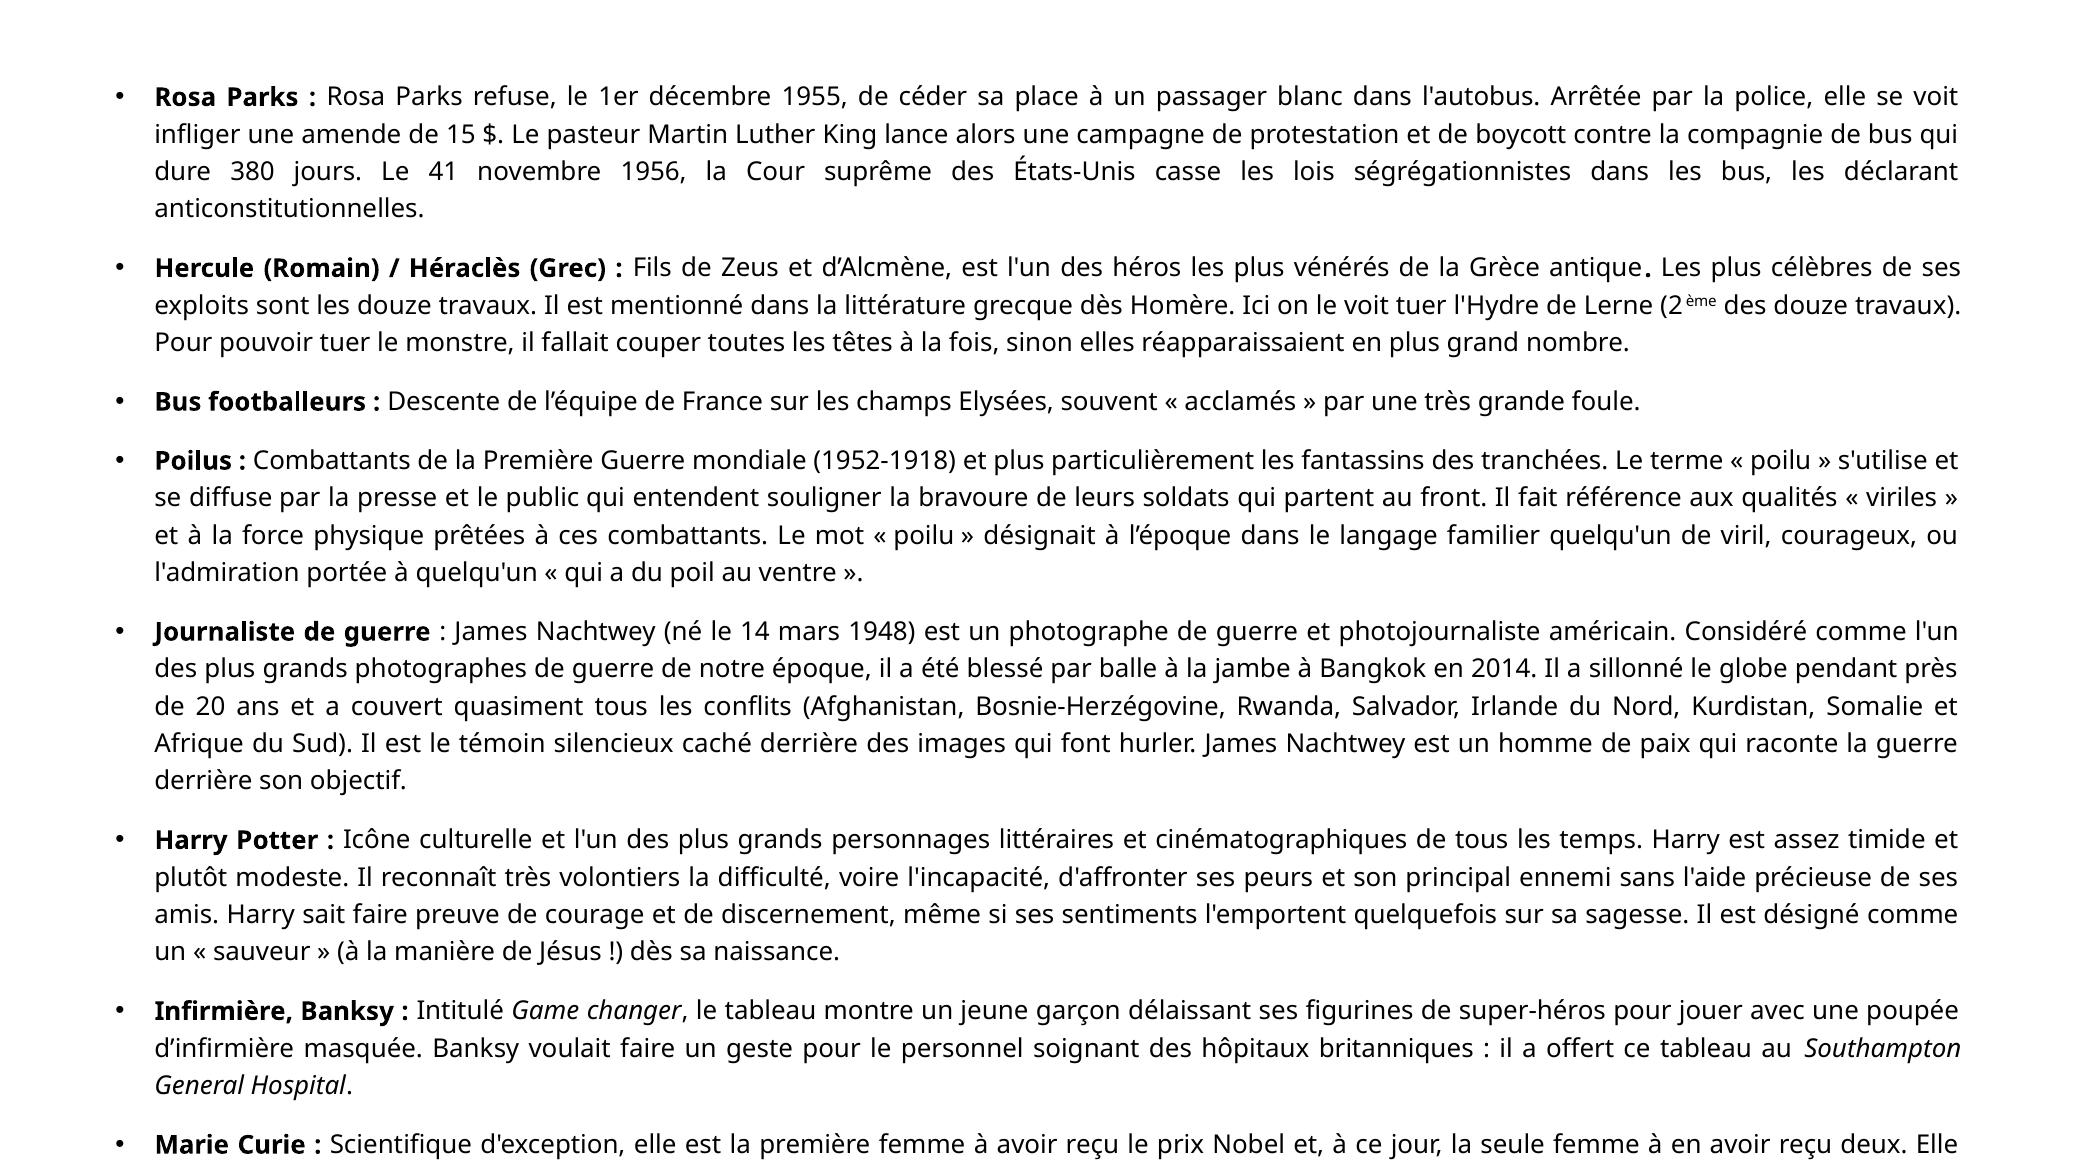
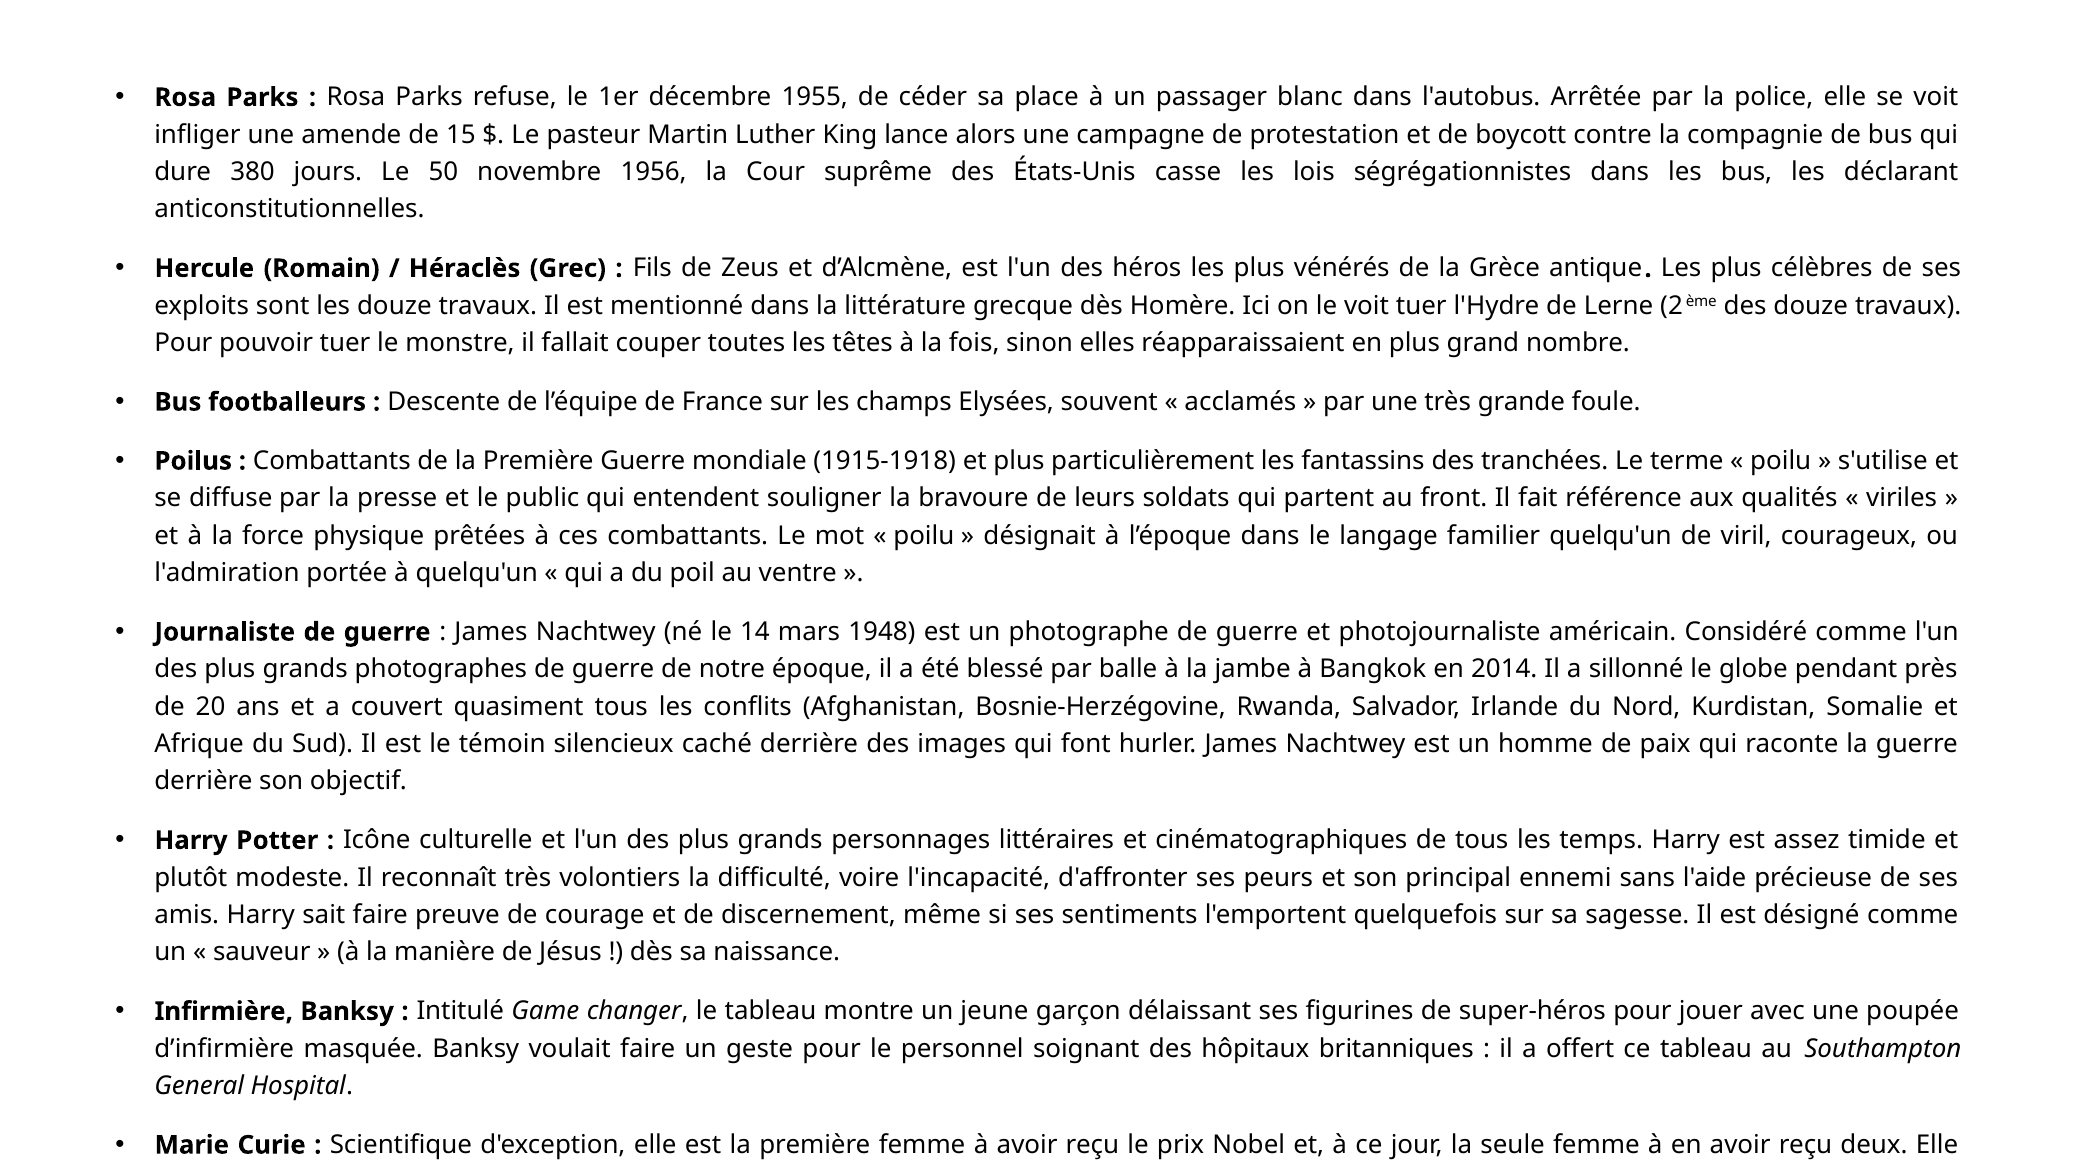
41: 41 -> 50 (443, 172)
1952-1918: 1952-1918 -> 1915-1918 (885, 461)
